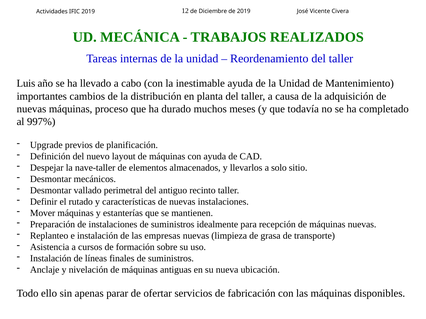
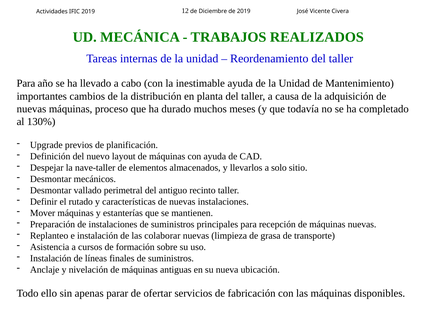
Luis: Luis -> Para (26, 84)
997%: 997% -> 130% (41, 122)
idealmente: idealmente -> principales (217, 225)
empresas: empresas -> colaborar (162, 236)
